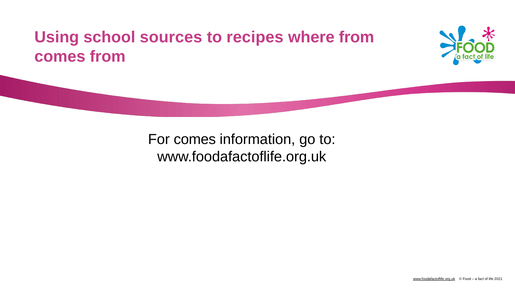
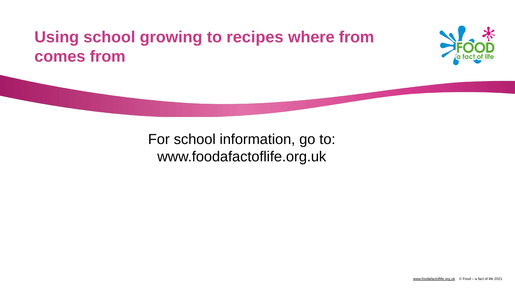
sources: sources -> growing (171, 37)
For comes: comes -> school (195, 139)
